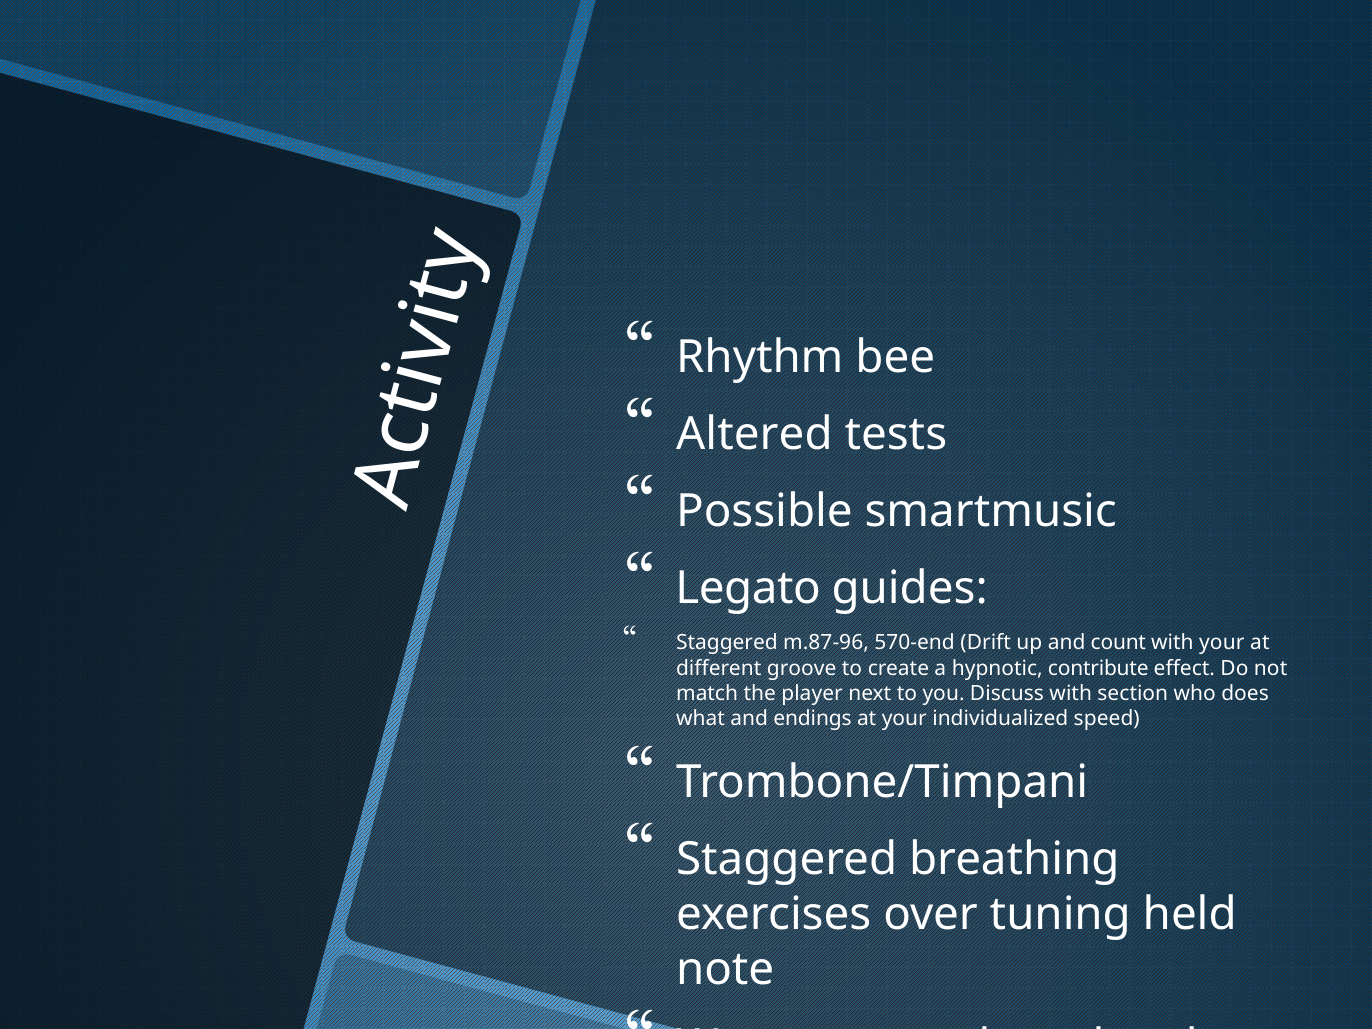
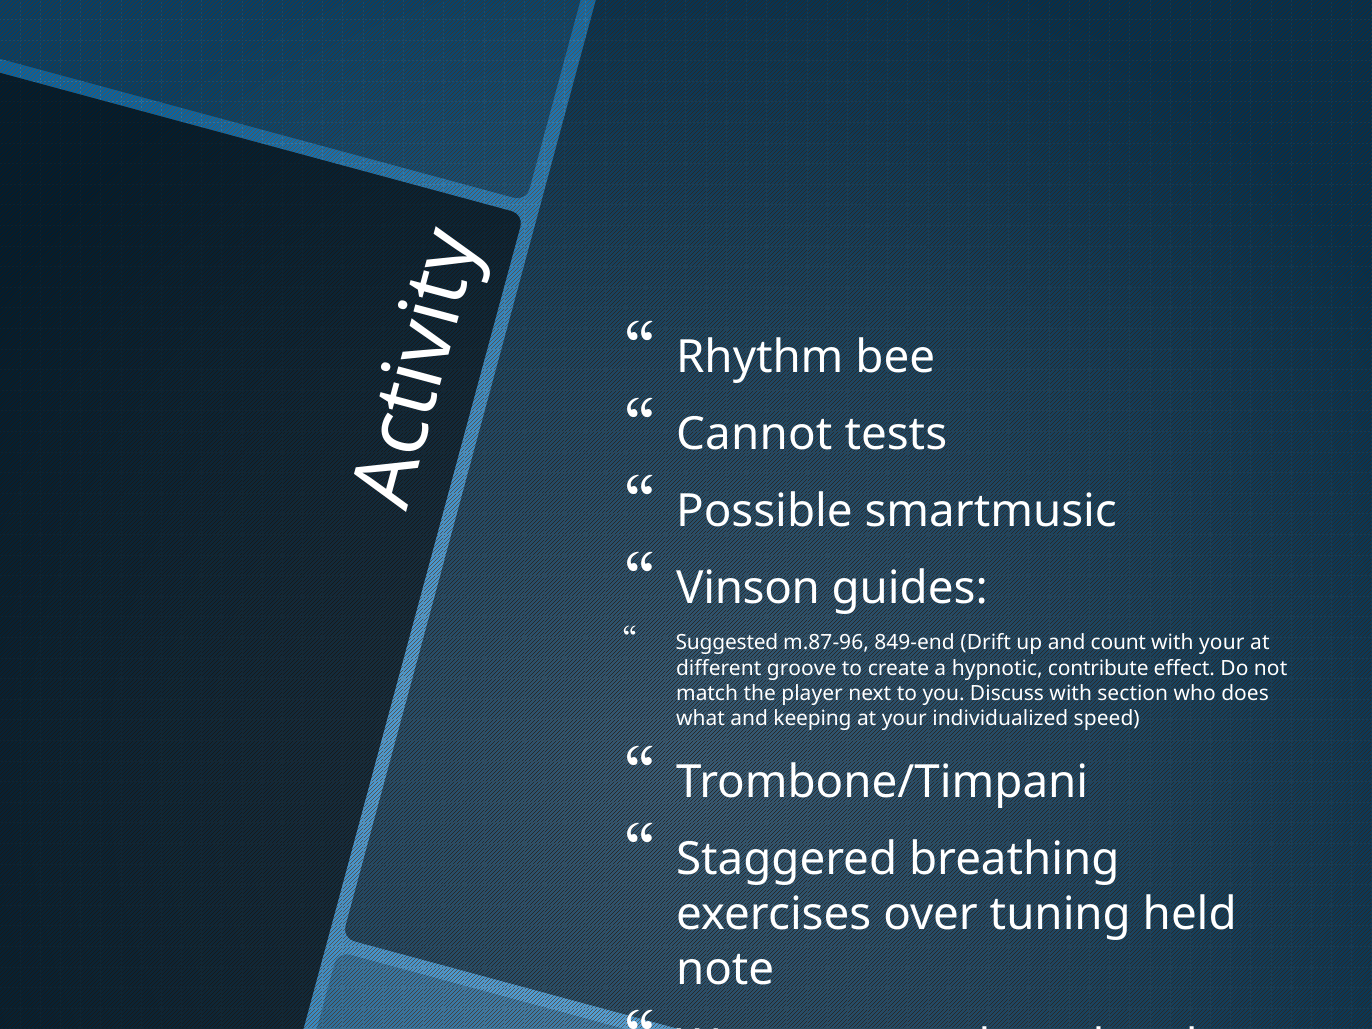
Altered: Altered -> Cannot (754, 434)
Legato: Legato -> Vinson (748, 588)
Staggered: Staggered -> Suggested (727, 643)
570-end: 570-end -> 849-end (915, 643)
endings: endings -> keeping (813, 718)
